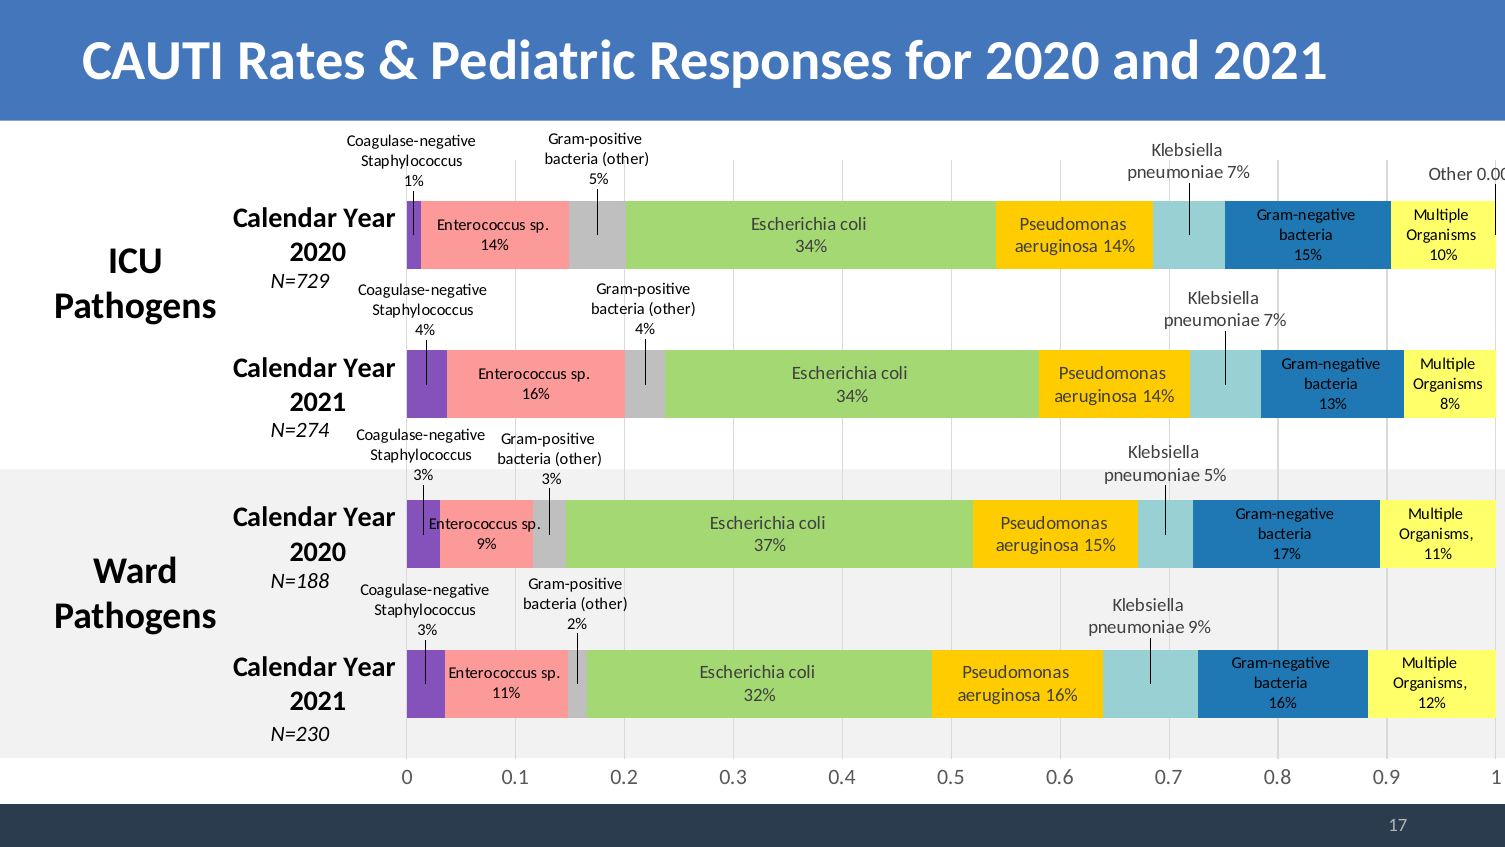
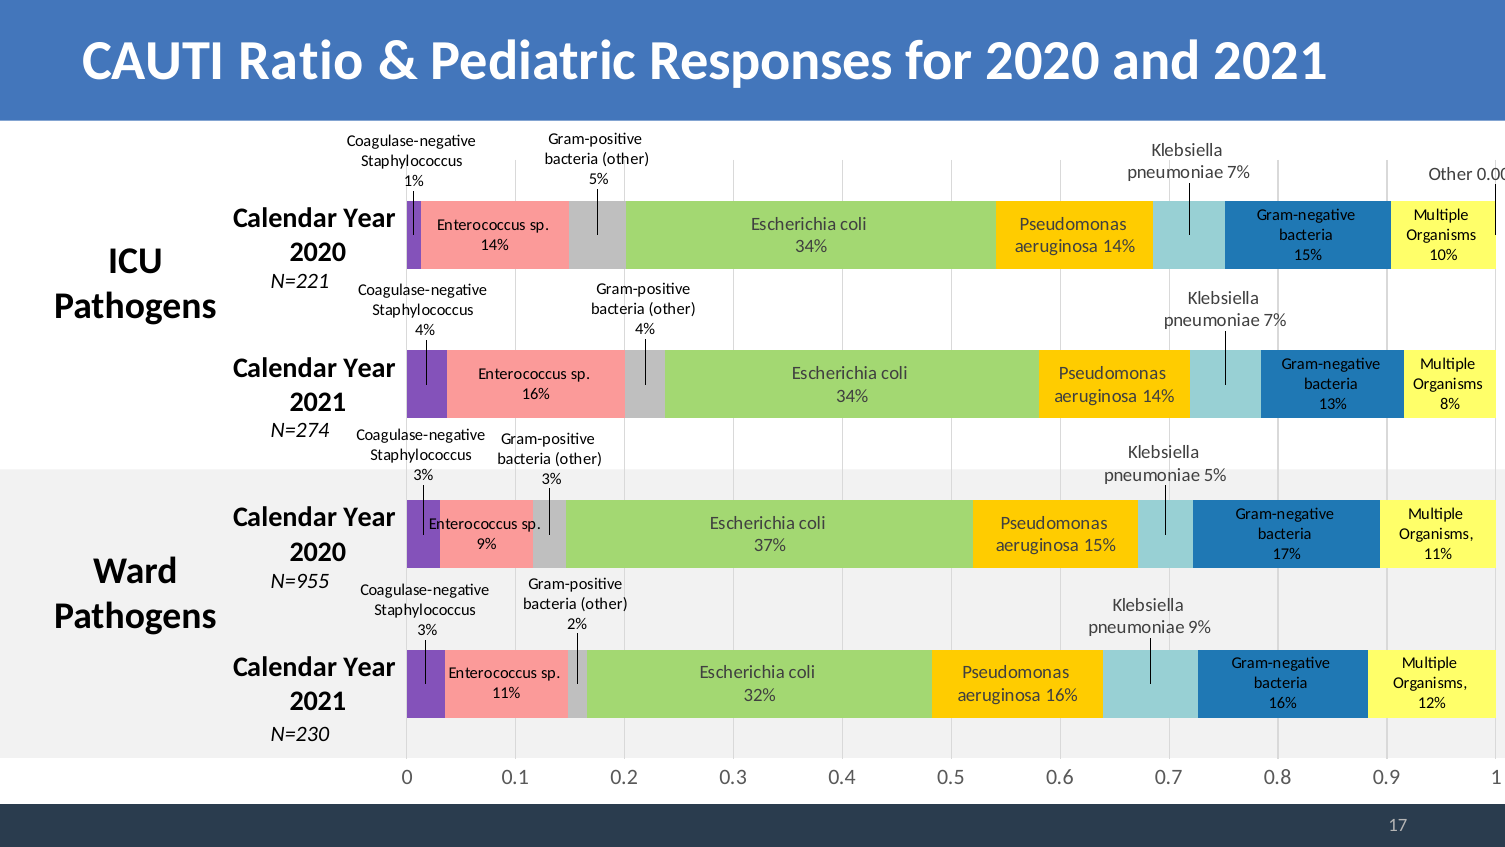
Rates: Rates -> Ratio (301, 61)
N=729: N=729 -> N=221 (300, 281)
N=188: N=188 -> N=955 (300, 581)
